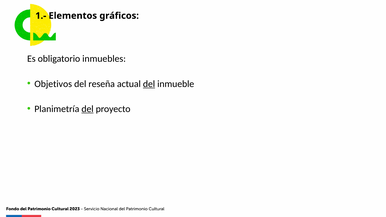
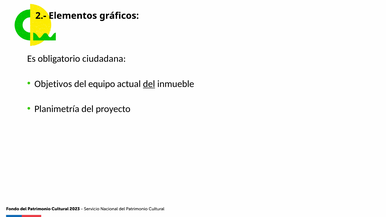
1.-: 1.- -> 2.- (41, 16)
inmuebles: inmuebles -> ciudadana (104, 59)
reseña: reseña -> equipo (102, 84)
del underline: present -> none (88, 109)
